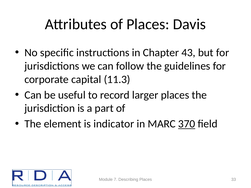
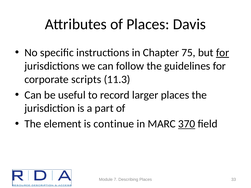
43: 43 -> 75 (189, 53)
for underline: none -> present (223, 53)
capital: capital -> scripts (86, 79)
indicator: indicator -> continue (114, 124)
